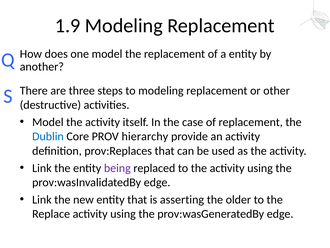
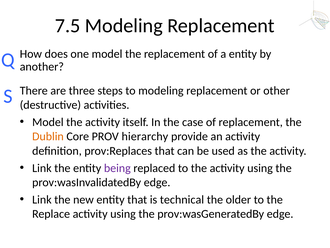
1.9: 1.9 -> 7.5 (68, 26)
Dublin colour: blue -> orange (48, 136)
asserting: asserting -> technical (182, 199)
